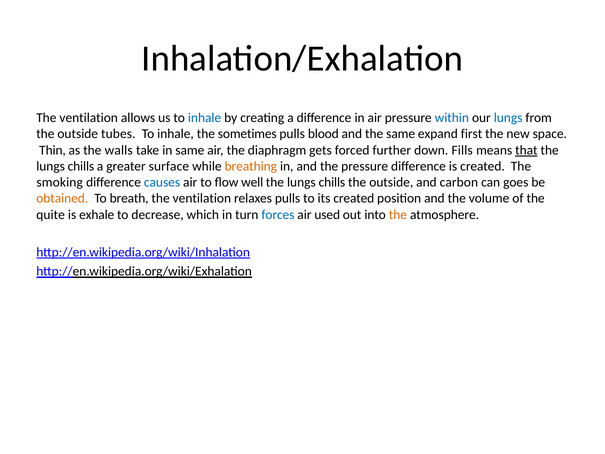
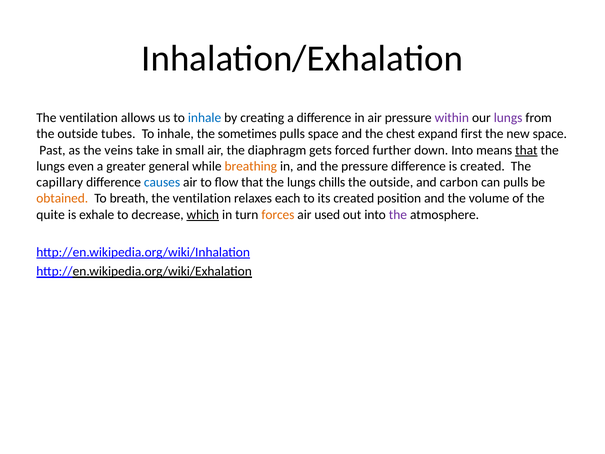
within colour: blue -> purple (452, 118)
lungs colour: blue -> purple (508, 118)
pulls blood: blood -> space (323, 134)
the same: same -> chest (401, 134)
Thin: Thin -> Past (52, 150)
walls: walls -> veins (119, 150)
in same: same -> small (190, 150)
down Fills: Fills -> Into (462, 150)
chills: chills -> even (81, 166)
surface: surface -> general (169, 166)
smoking: smoking -> capillary (60, 182)
flow well: well -> that (252, 182)
can goes: goes -> pulls (516, 182)
relaxes pulls: pulls -> each (288, 198)
which underline: none -> present (203, 214)
forces colour: blue -> orange (278, 214)
the colour: orange -> purple (398, 214)
